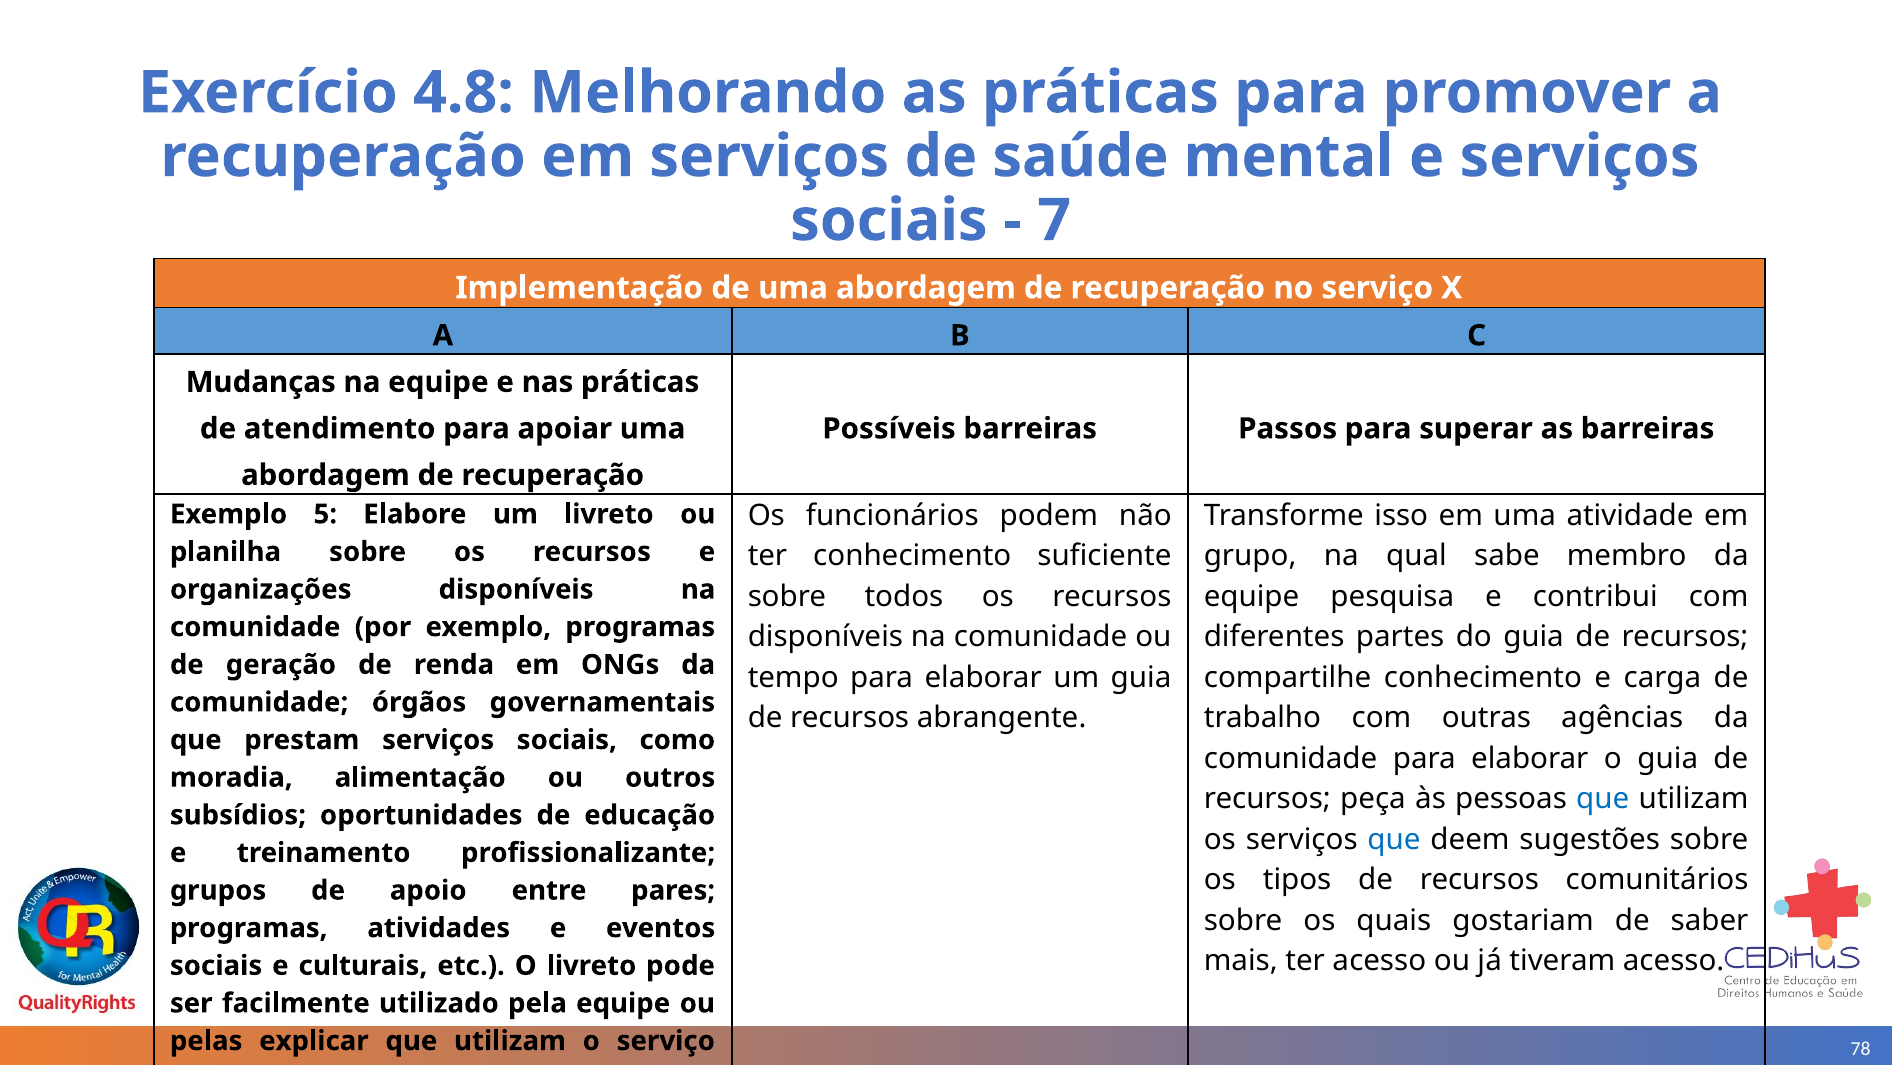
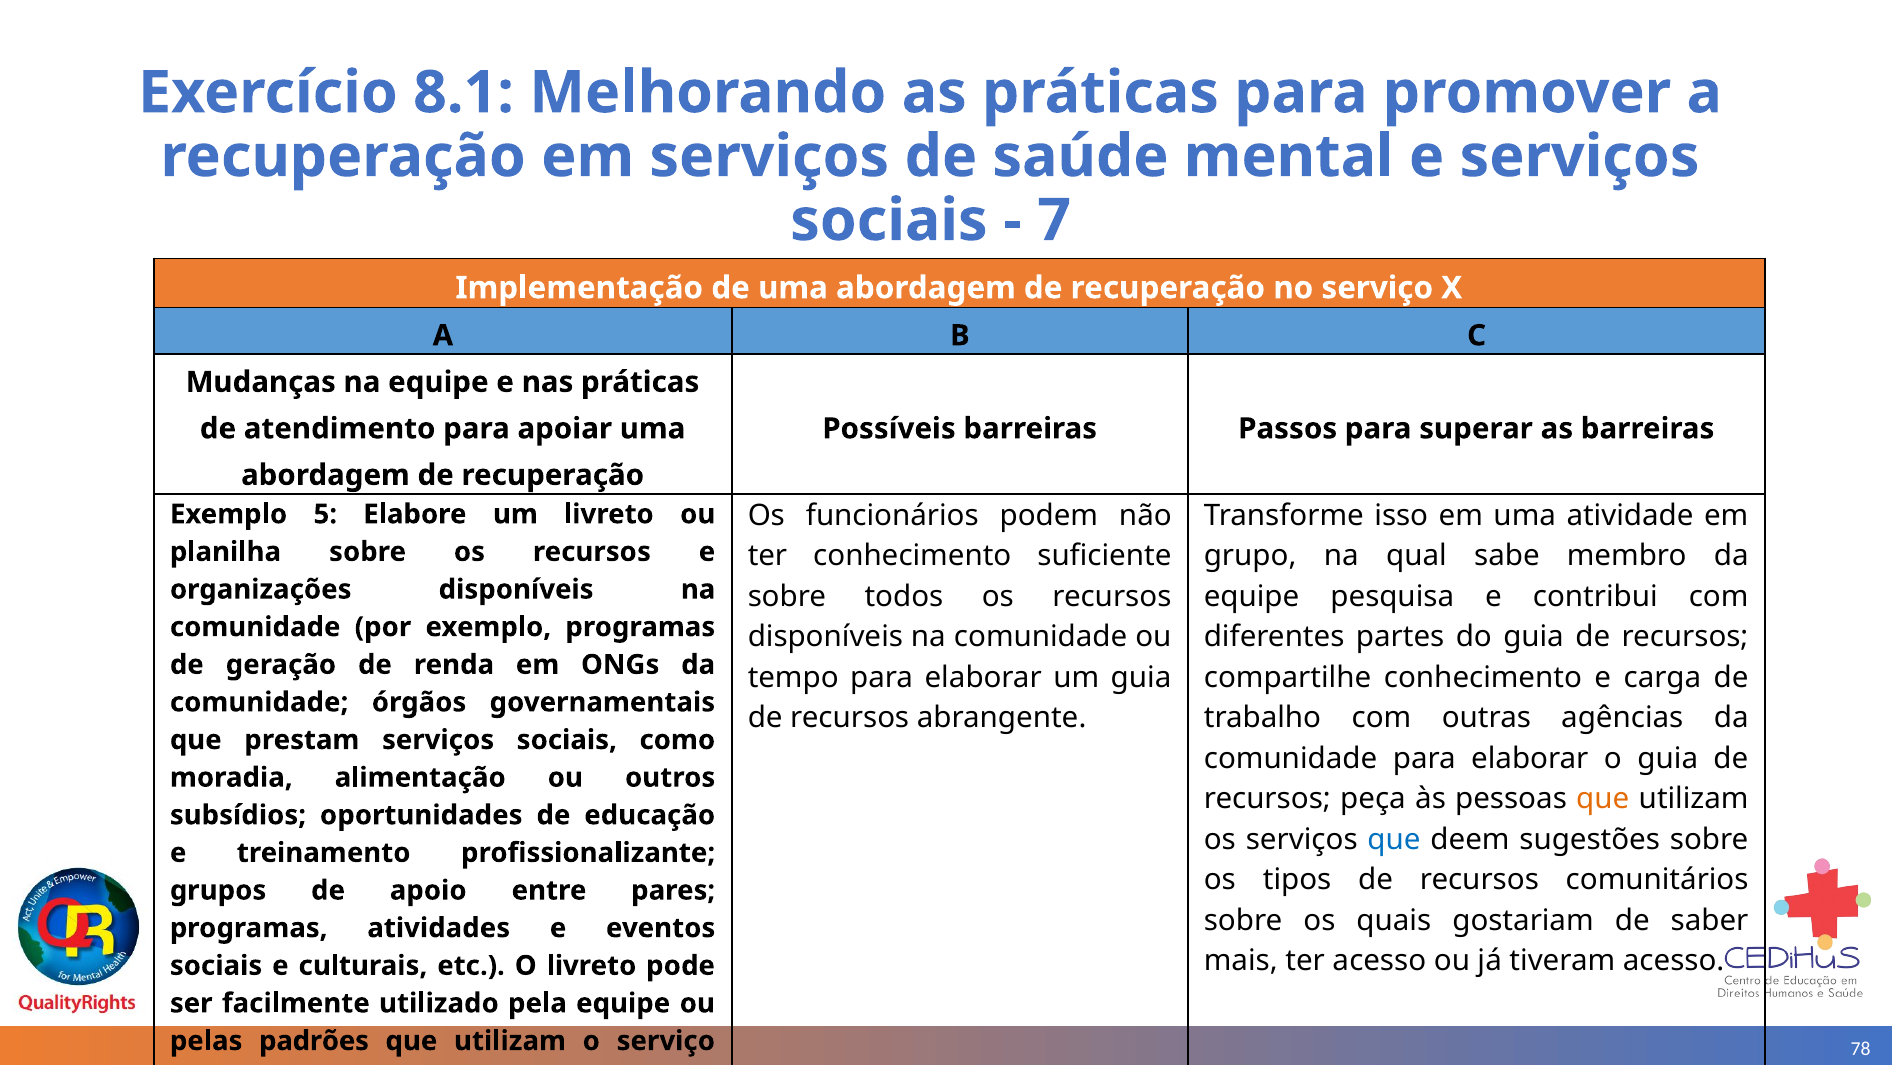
4.8: 4.8 -> 8.1 (464, 93)
que colour: blue -> orange (1603, 798)
explicar: explicar -> padrões (314, 1040)
